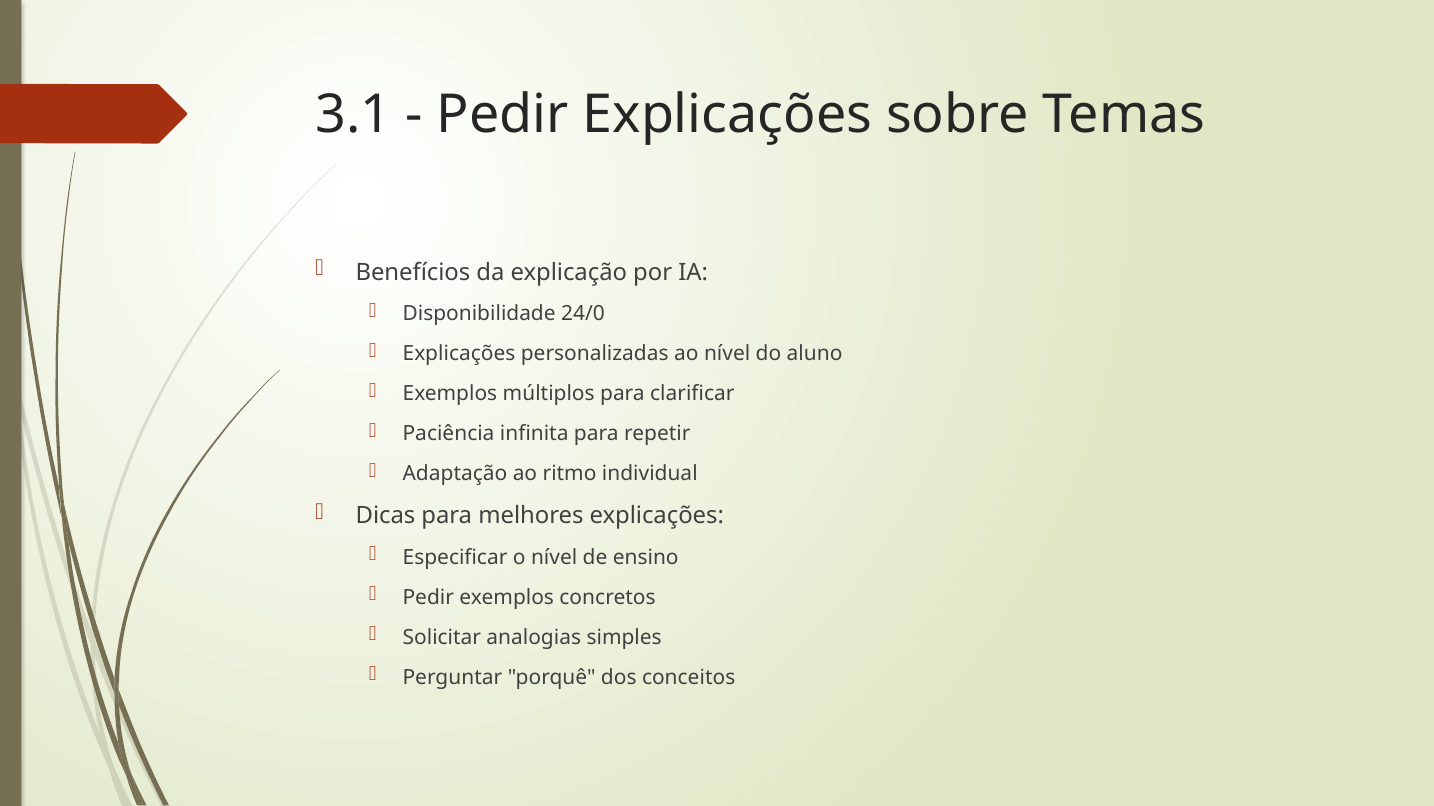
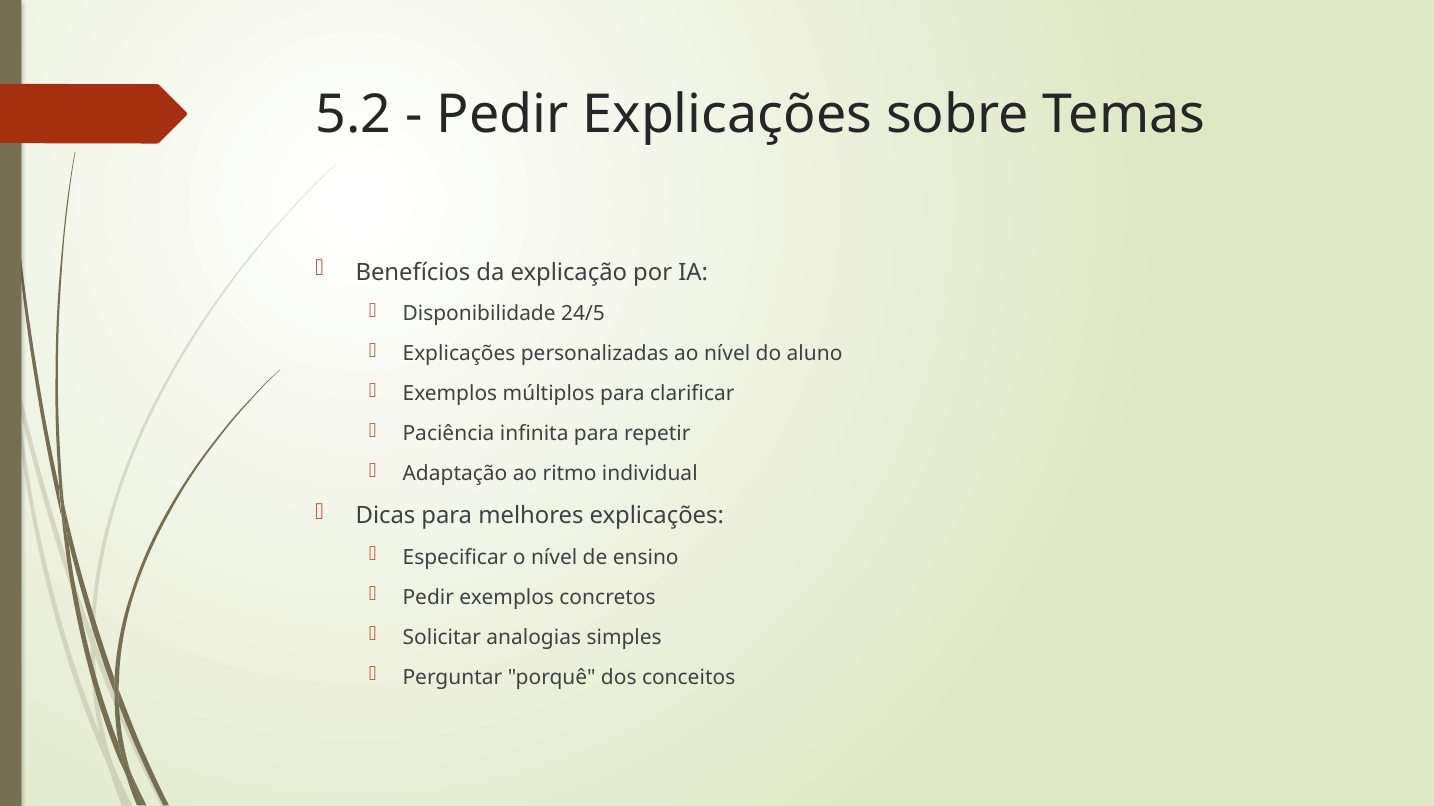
3.1: 3.1 -> 5.2 (354, 115)
24/0: 24/0 -> 24/5 (583, 314)
